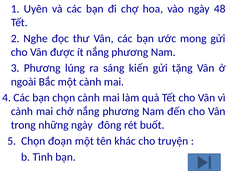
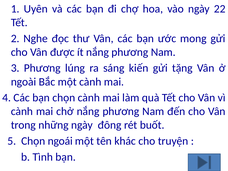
48: 48 -> 22 (220, 9)
đoạn: đoạn -> ngoái (60, 141)
